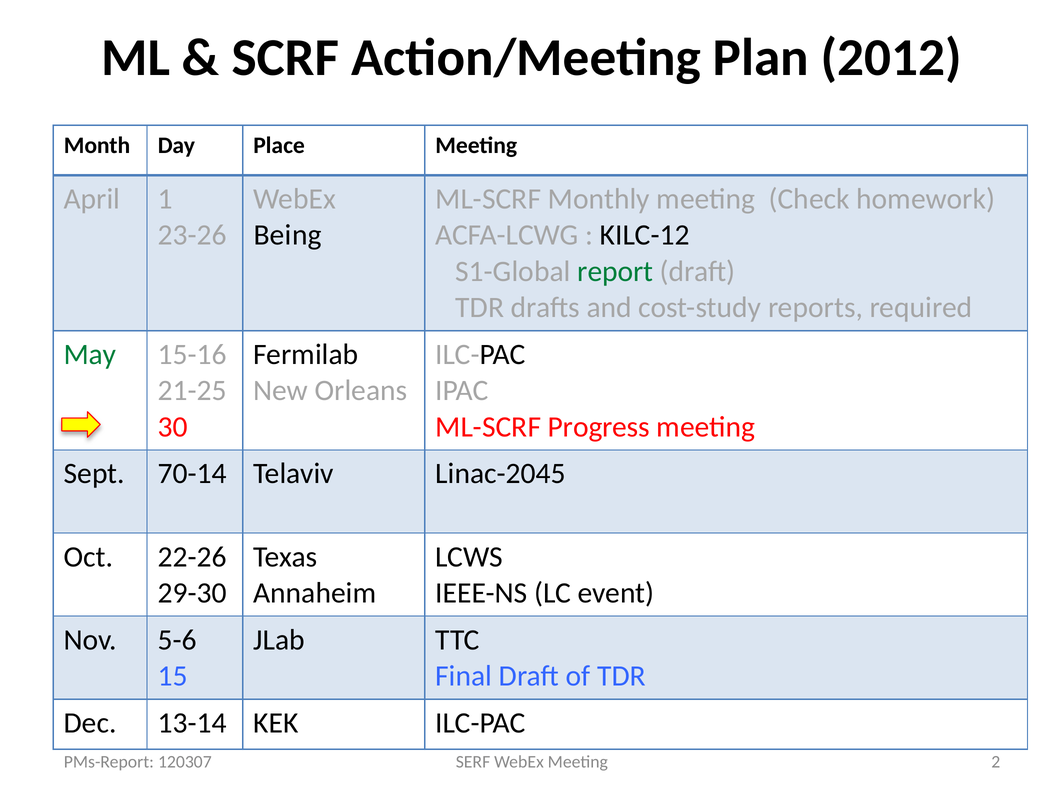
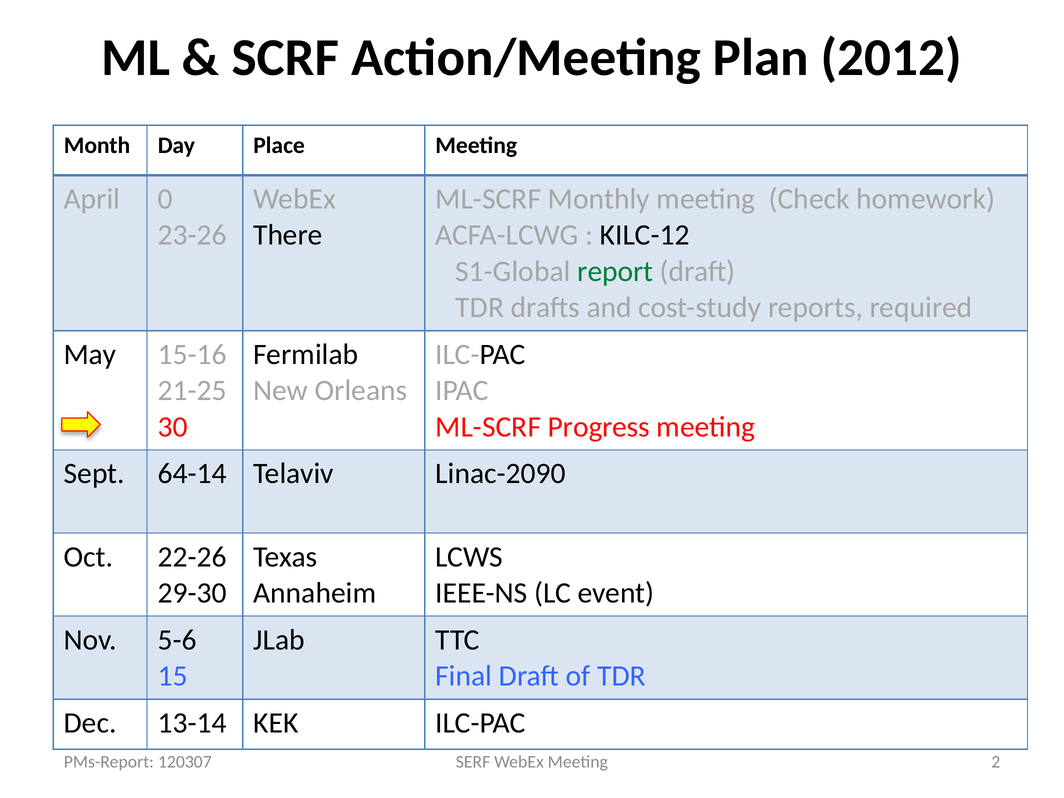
1: 1 -> 0 (165, 199)
Being: Being -> There (288, 235)
May colour: green -> black (90, 354)
70-14: 70-14 -> 64-14 (192, 474)
Linac-2045: Linac-2045 -> Linac-2090 (501, 474)
